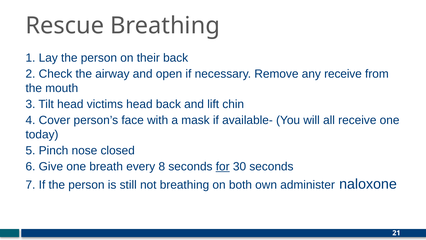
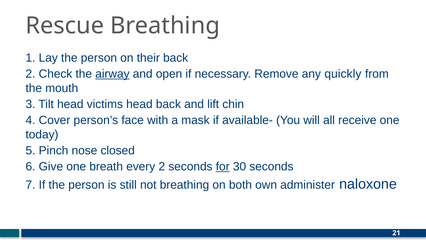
airway underline: none -> present (112, 74)
any receive: receive -> quickly (343, 74)
every 8: 8 -> 2 (162, 166)
